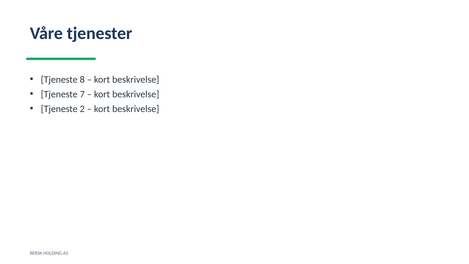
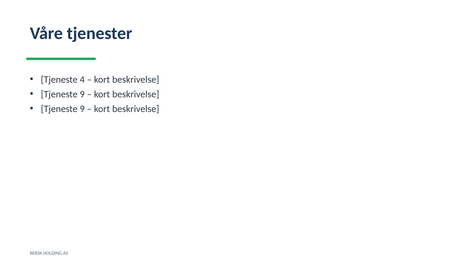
8: 8 -> 4 (82, 79)
7: 7 -> 9 (82, 94)
2: 2 -> 9 (82, 109)
